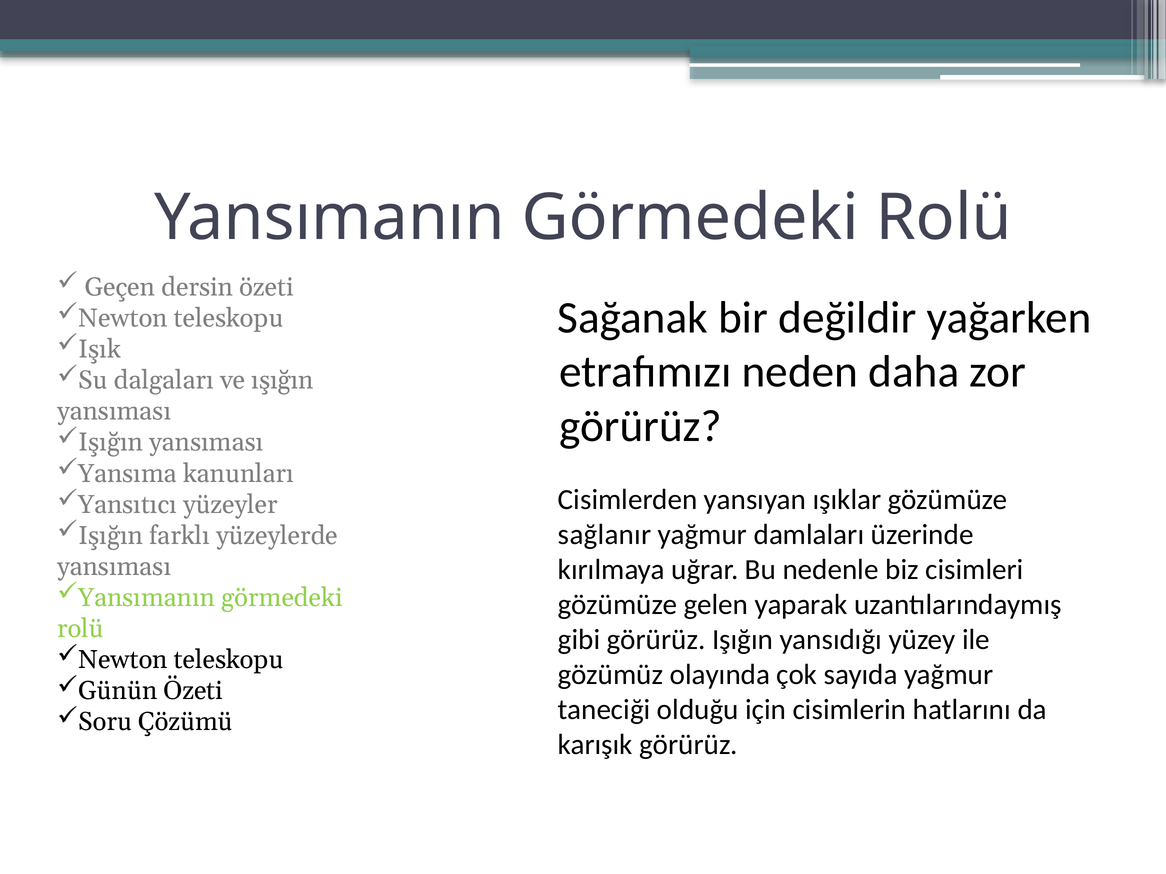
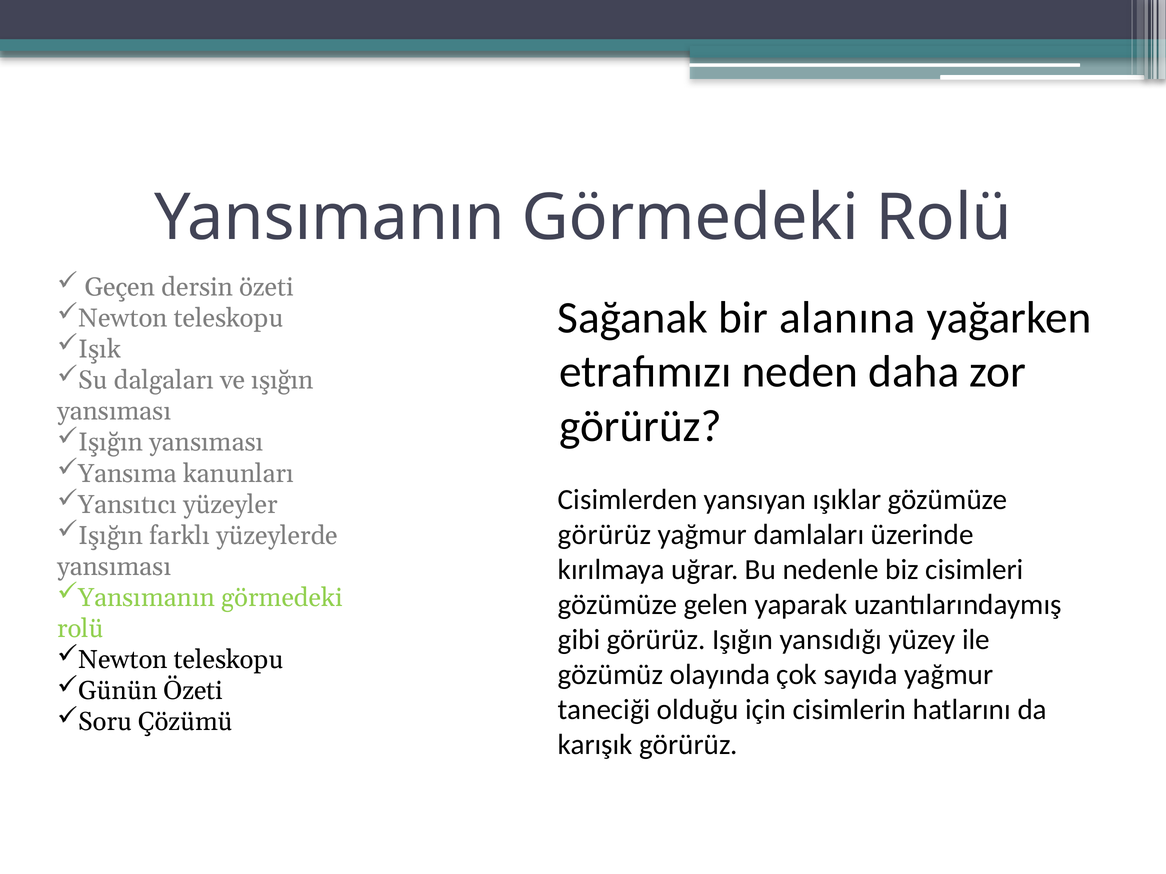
değildir: değildir -> alanına (847, 318)
sağlanır: sağlanır -> görürüz (605, 535)
